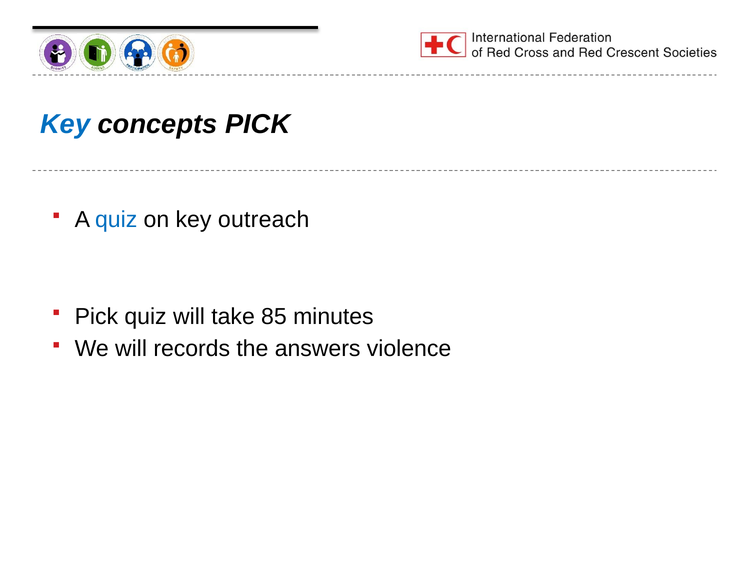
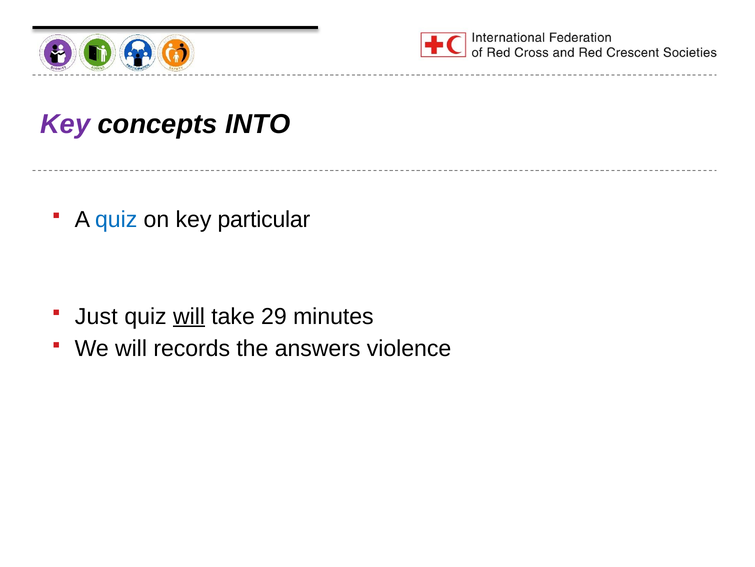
Key colour: blue -> purple (65, 124)
concepts PICK: PICK -> INTO (258, 124)
outreach: outreach -> particular (264, 219)
Pick: Pick -> Just (96, 316)
will underline: none -> present (189, 316)
85: 85 -> 29 (274, 316)
